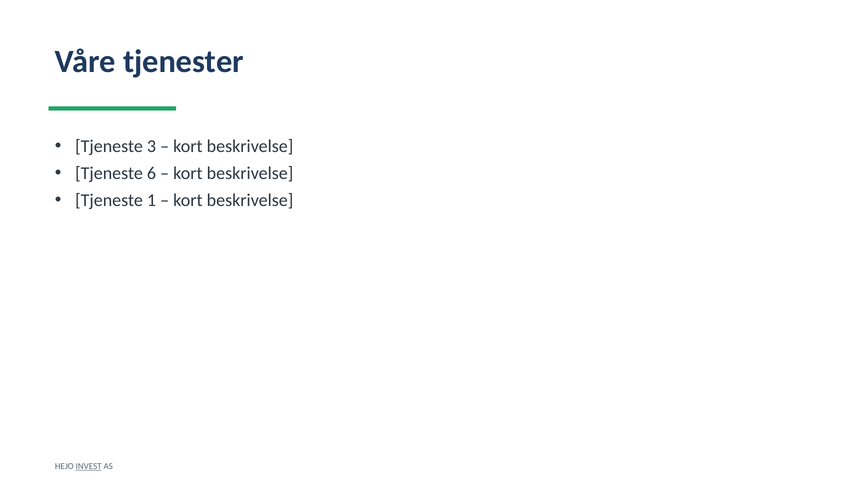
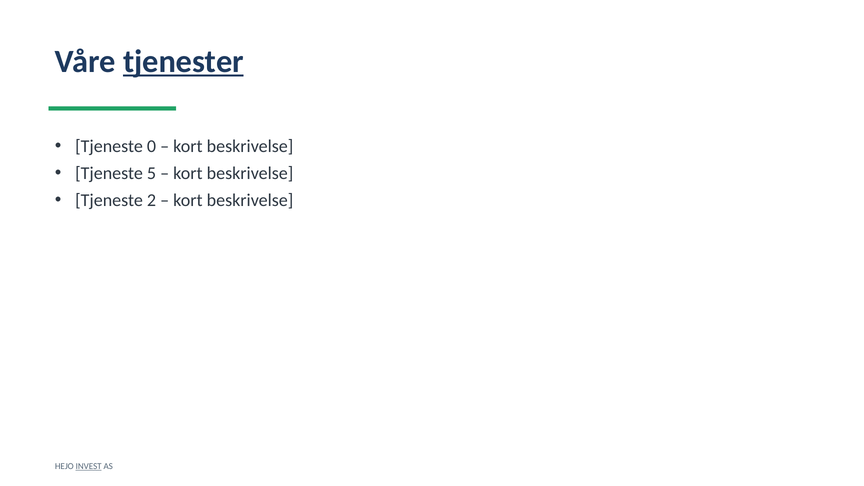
tjenester underline: none -> present (183, 62)
3: 3 -> 0 (151, 146)
6: 6 -> 5 (151, 173)
1: 1 -> 2 (151, 200)
